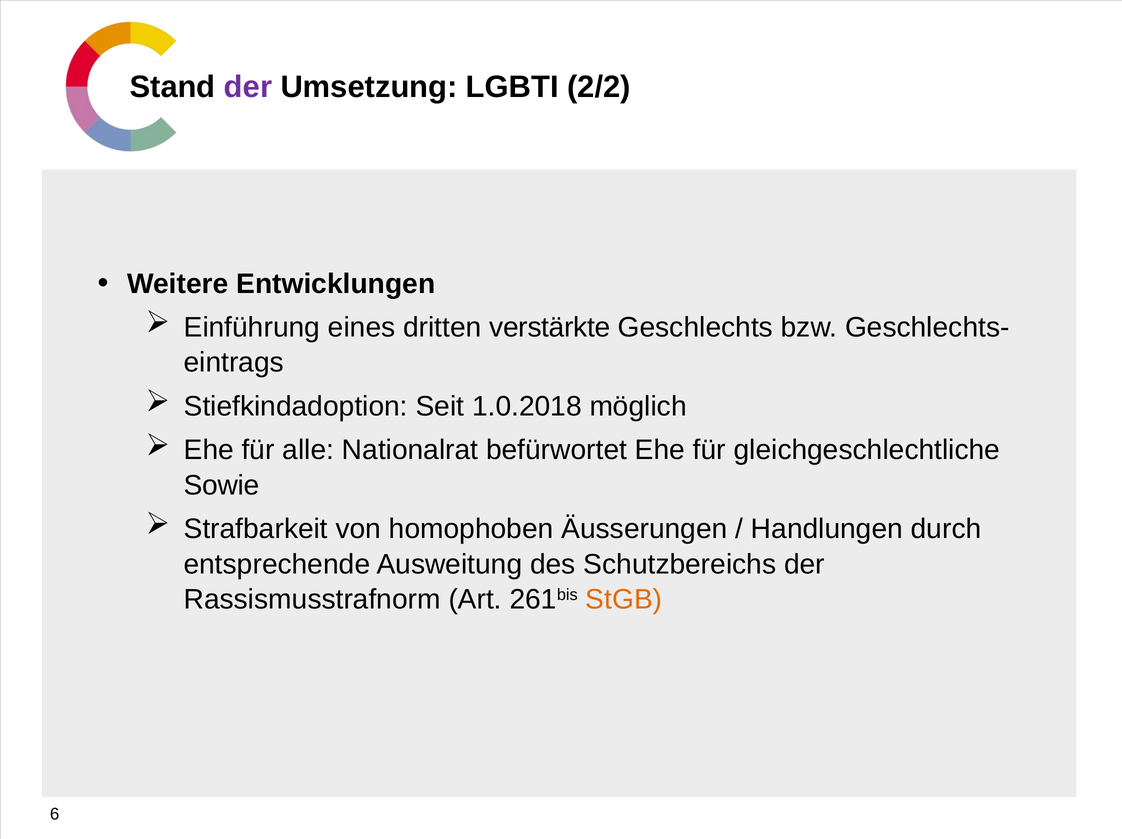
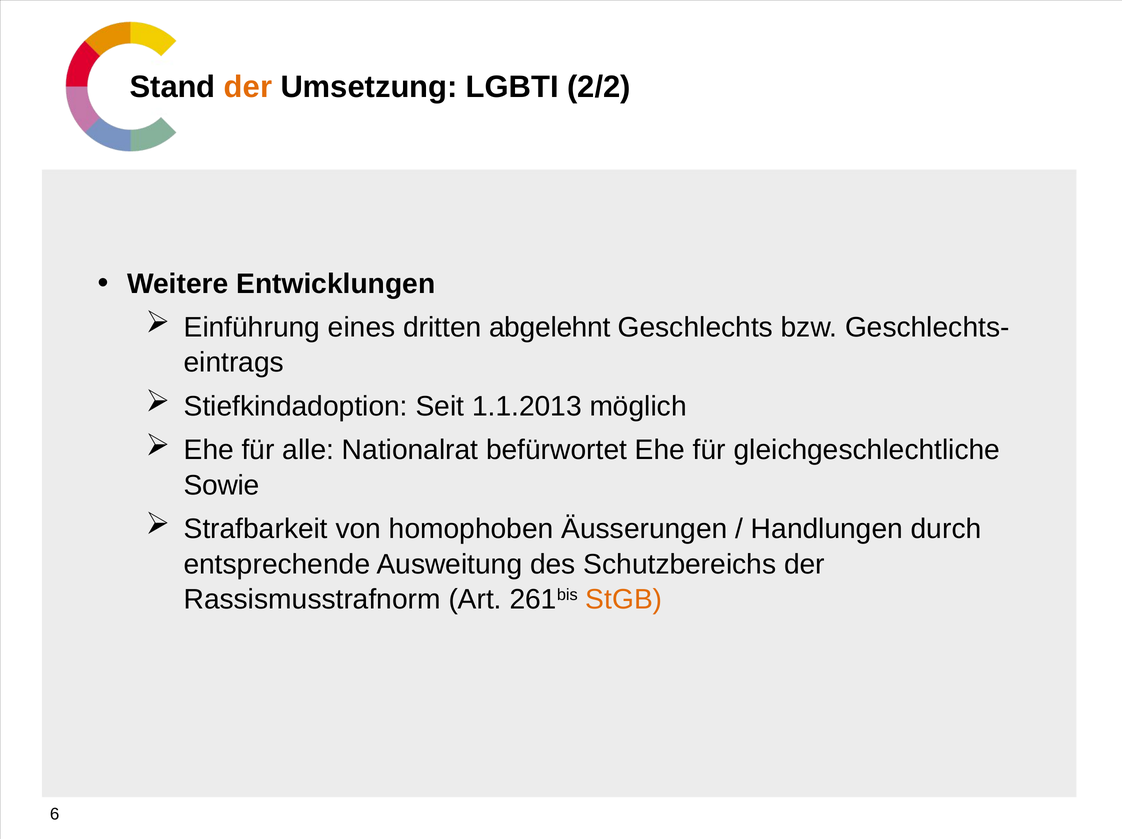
der colour: purple -> orange (248, 87)
verstärkte: verstärkte -> abgelehnt (550, 327)
1.0.2018: 1.0.2018 -> 1.1.2013 (527, 406)
